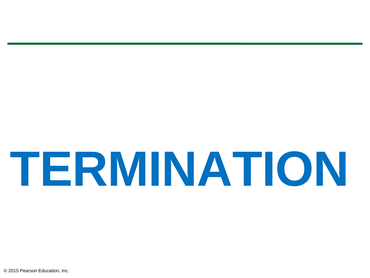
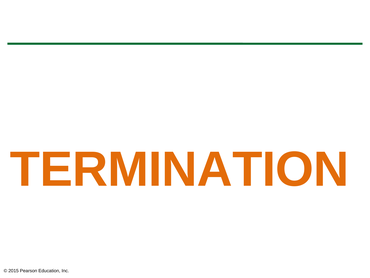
TERMINATION colour: blue -> orange (179, 169)
